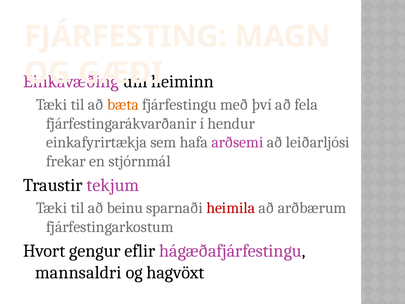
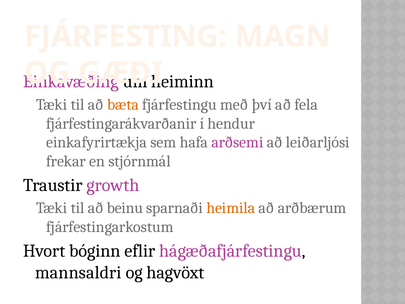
tekjum: tekjum -> growth (113, 185)
heimila colour: red -> orange (231, 208)
gengur: gengur -> bóginn (95, 251)
